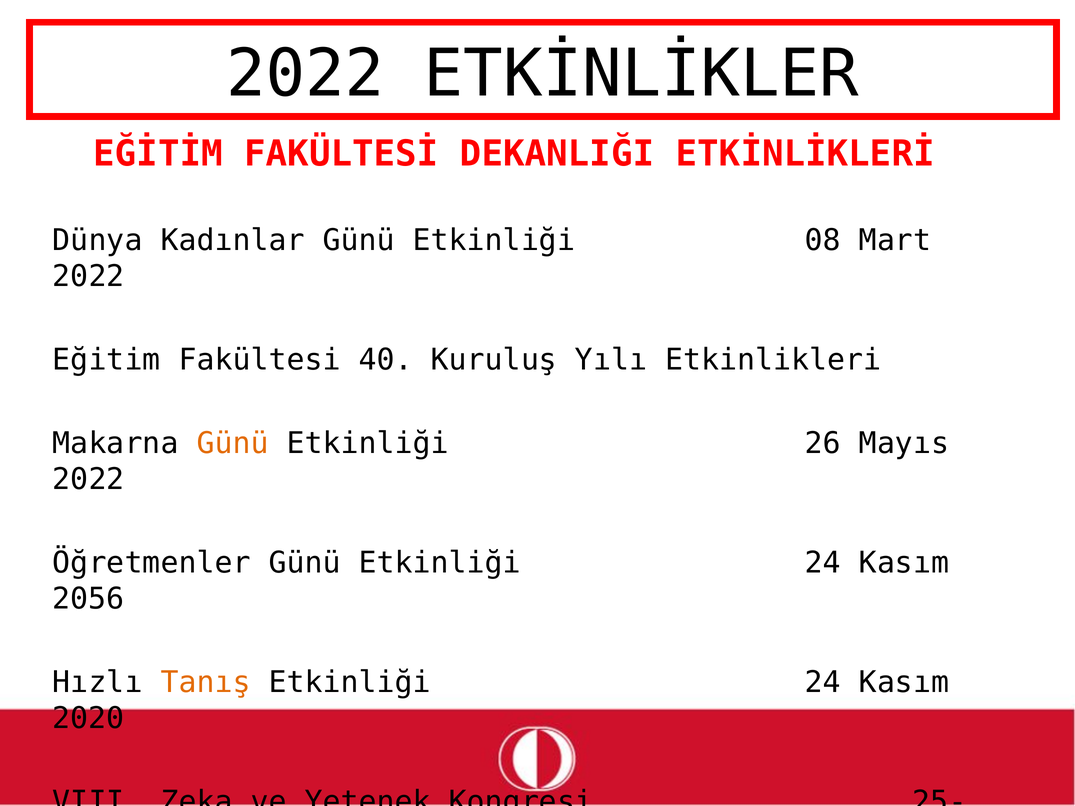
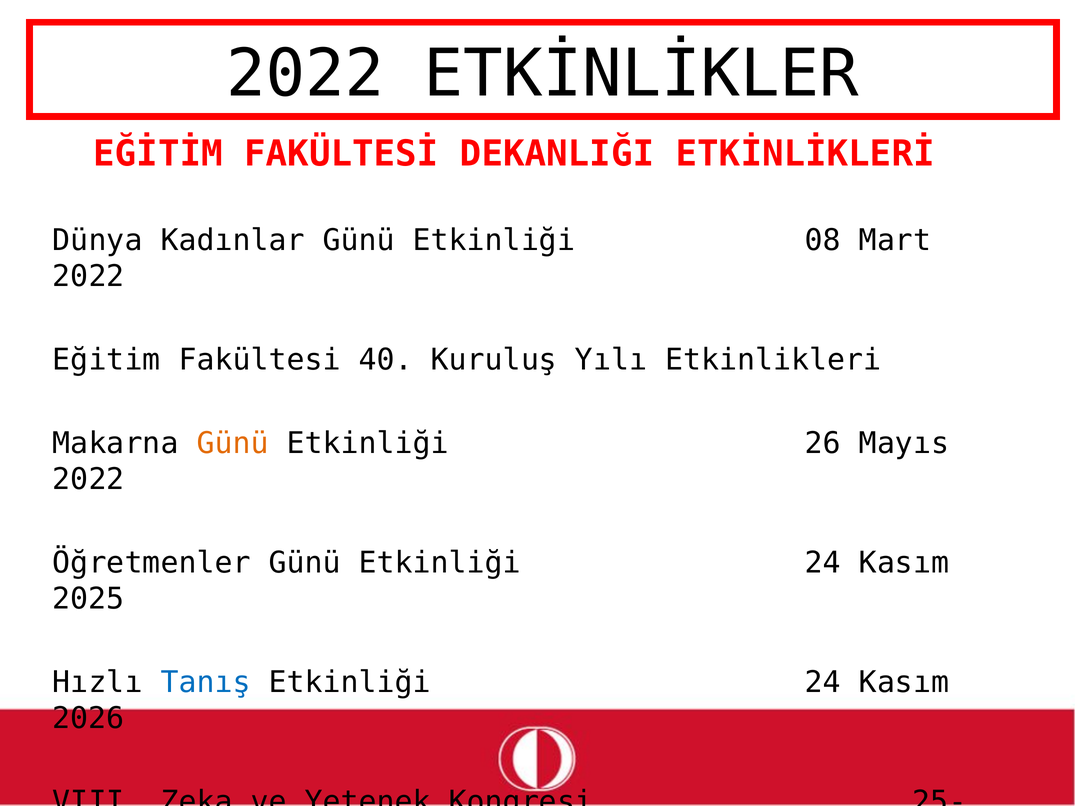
2056: 2056 -> 2025 (88, 599)
Tanış colour: orange -> blue (206, 683)
2020: 2020 -> 2026 (88, 719)
